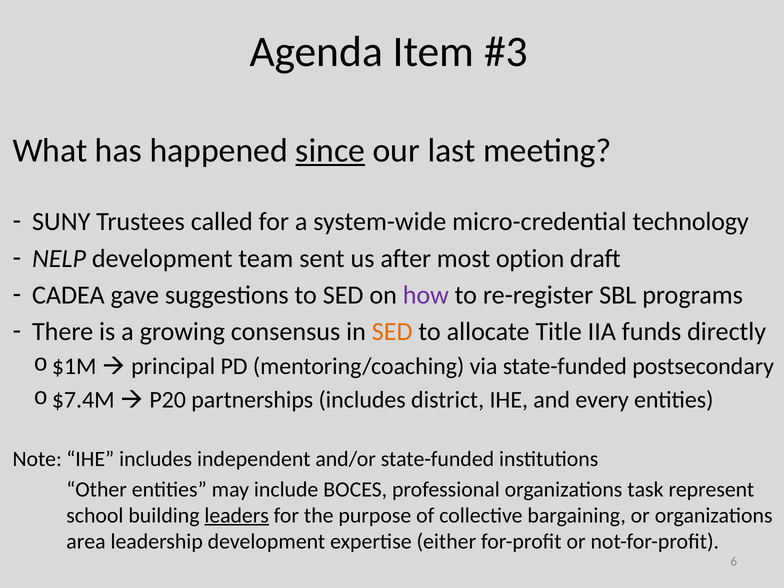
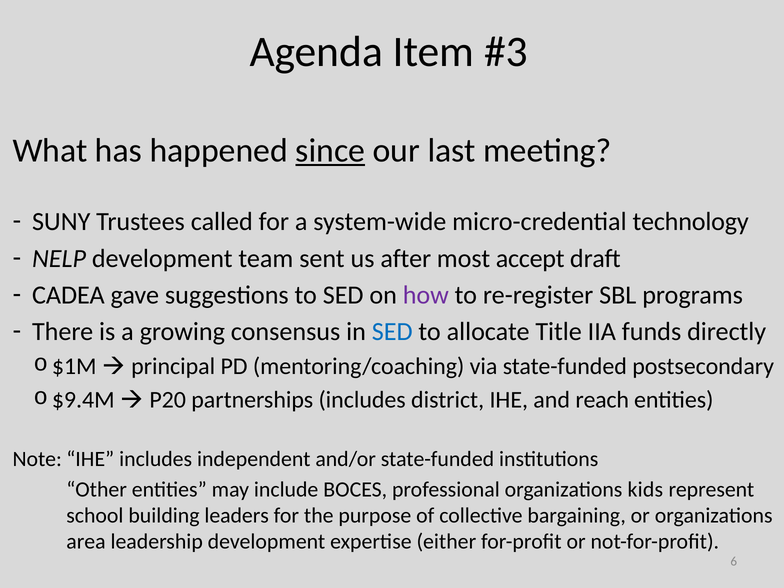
option: option -> accept (530, 258)
SED colour: orange -> blue (392, 332)
$7.4M: $7.4M -> $9.4M (83, 400)
every: every -> reach (602, 400)
task: task -> kids (645, 489)
leaders underline: present -> none (237, 515)
